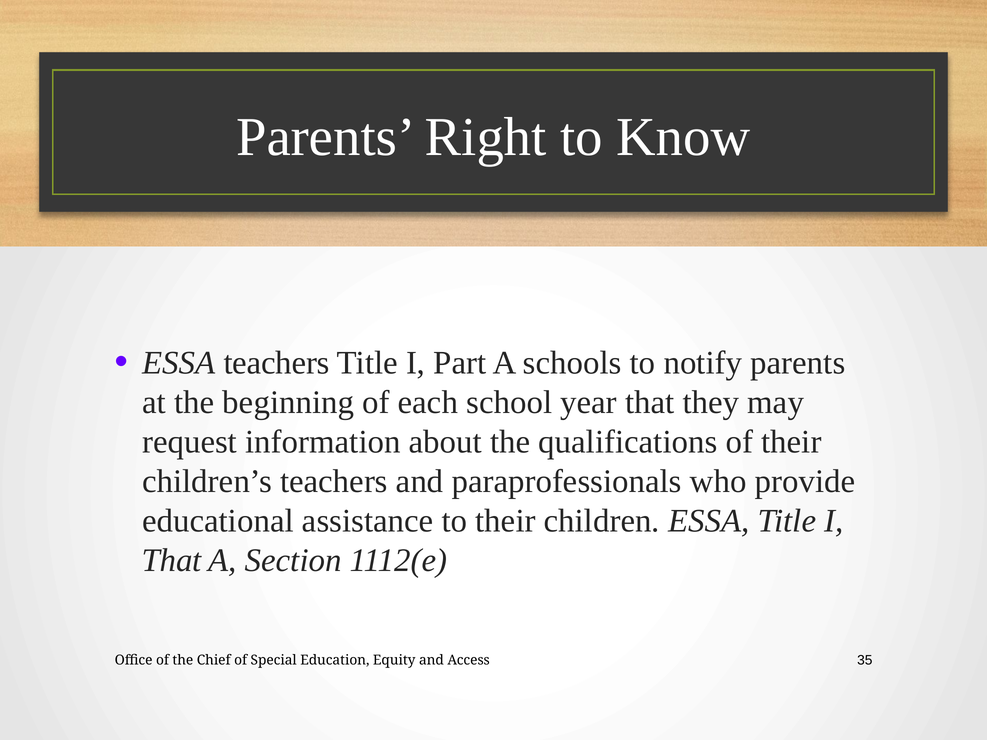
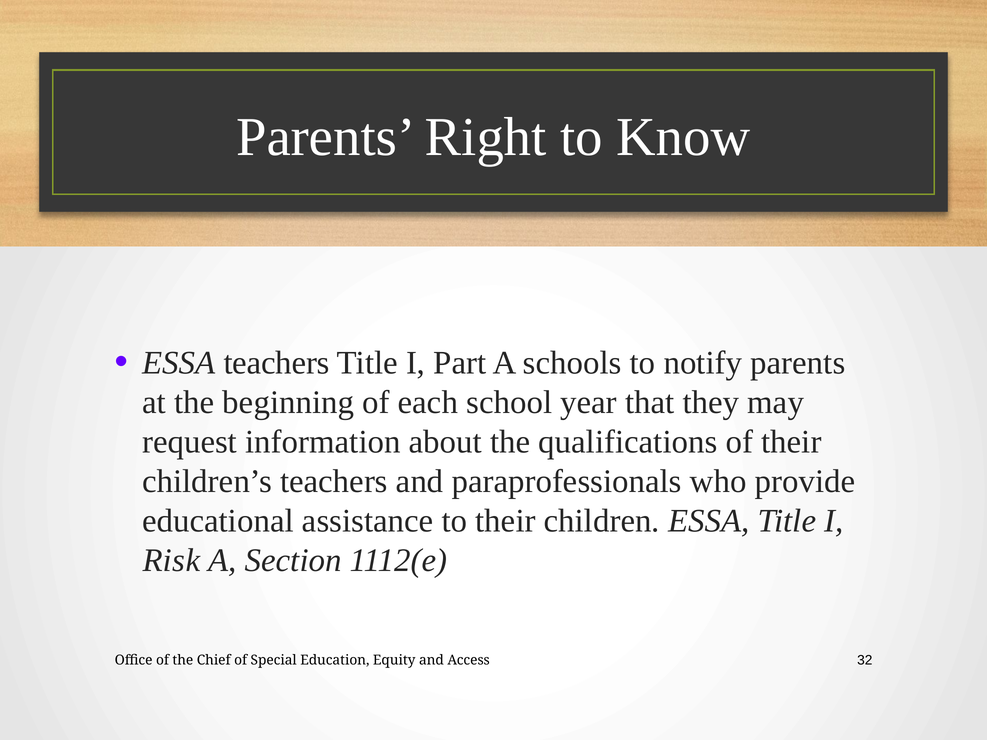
That: That -> Risk (171, 561)
35: 35 -> 32 (865, 660)
